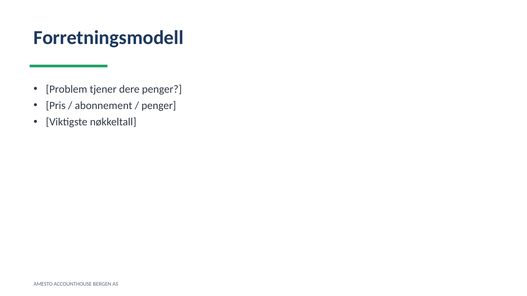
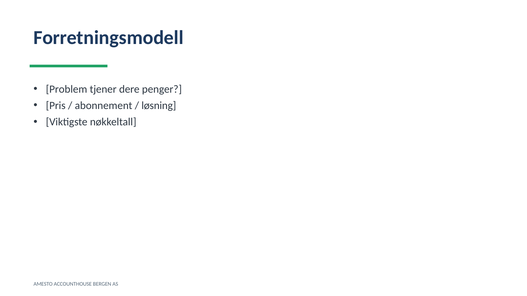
penger: penger -> løsning (159, 106)
